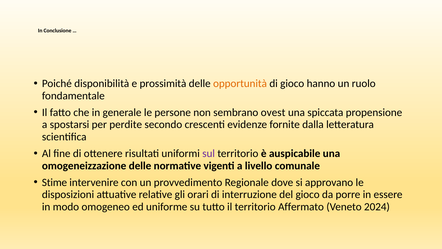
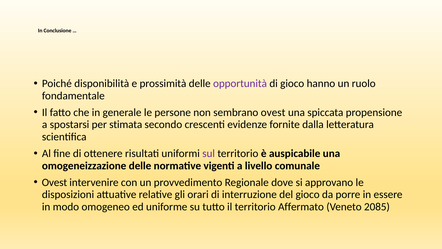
opportunità colour: orange -> purple (240, 83)
perdite: perdite -> stimata (126, 124)
Stime: Stime -> Ovest (54, 182)
2024: 2024 -> 2085 (377, 207)
